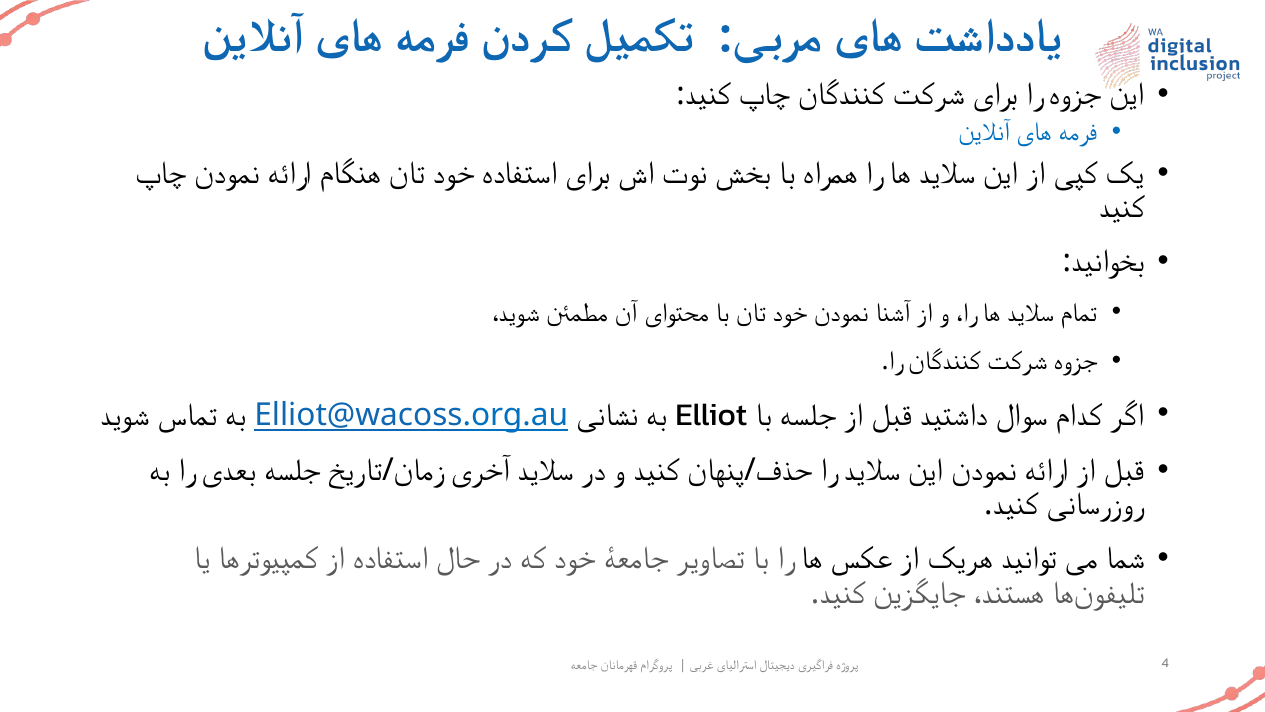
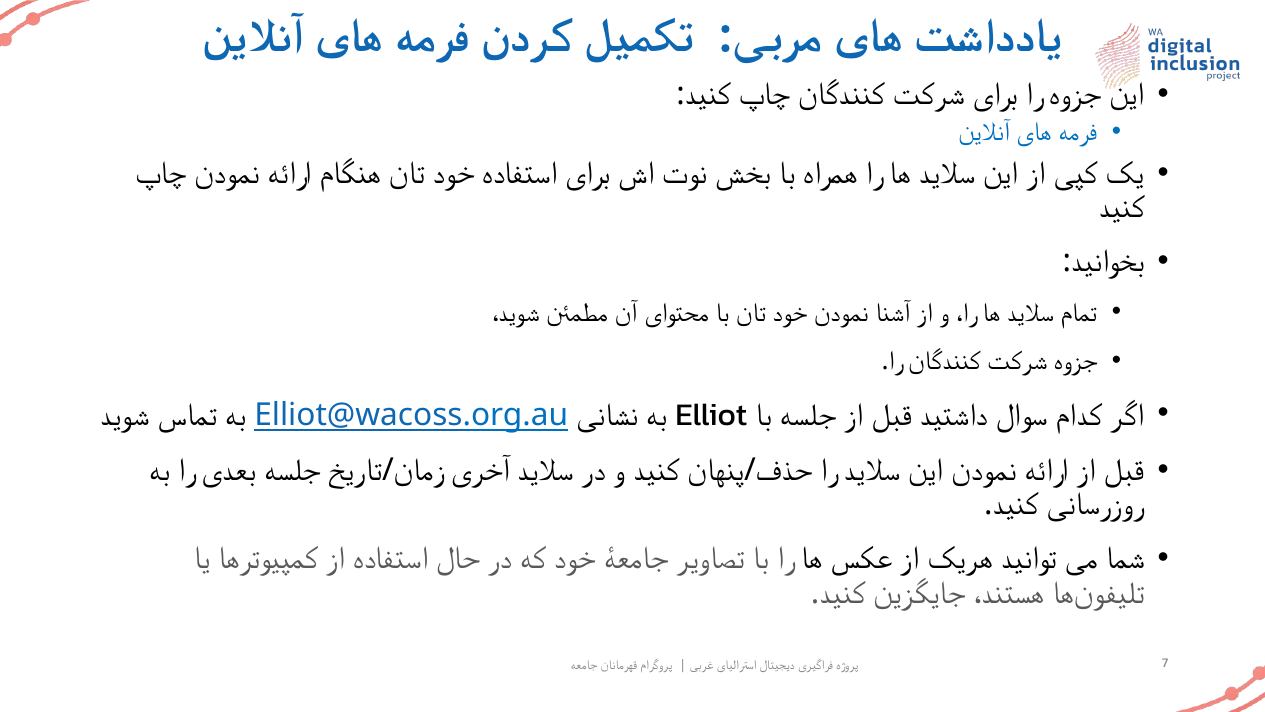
4: 4 -> 7 (1165, 663)
